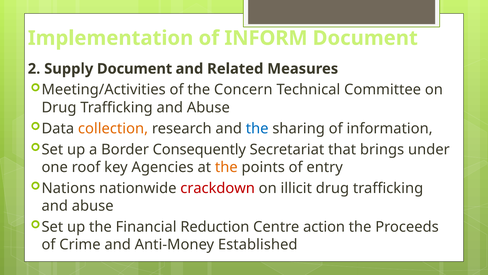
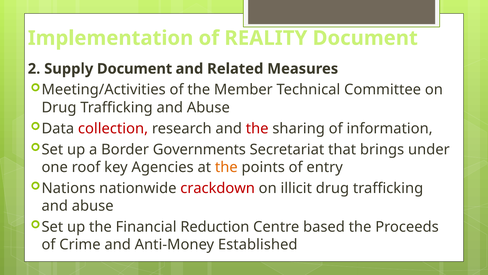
INFORM: INFORM -> REALITY (266, 38)
Concern: Concern -> Member (243, 90)
collection colour: orange -> red (113, 128)
the colour: blue -> red (257, 128)
Consequently: Consequently -> Governments (199, 149)
action: action -> based (324, 227)
